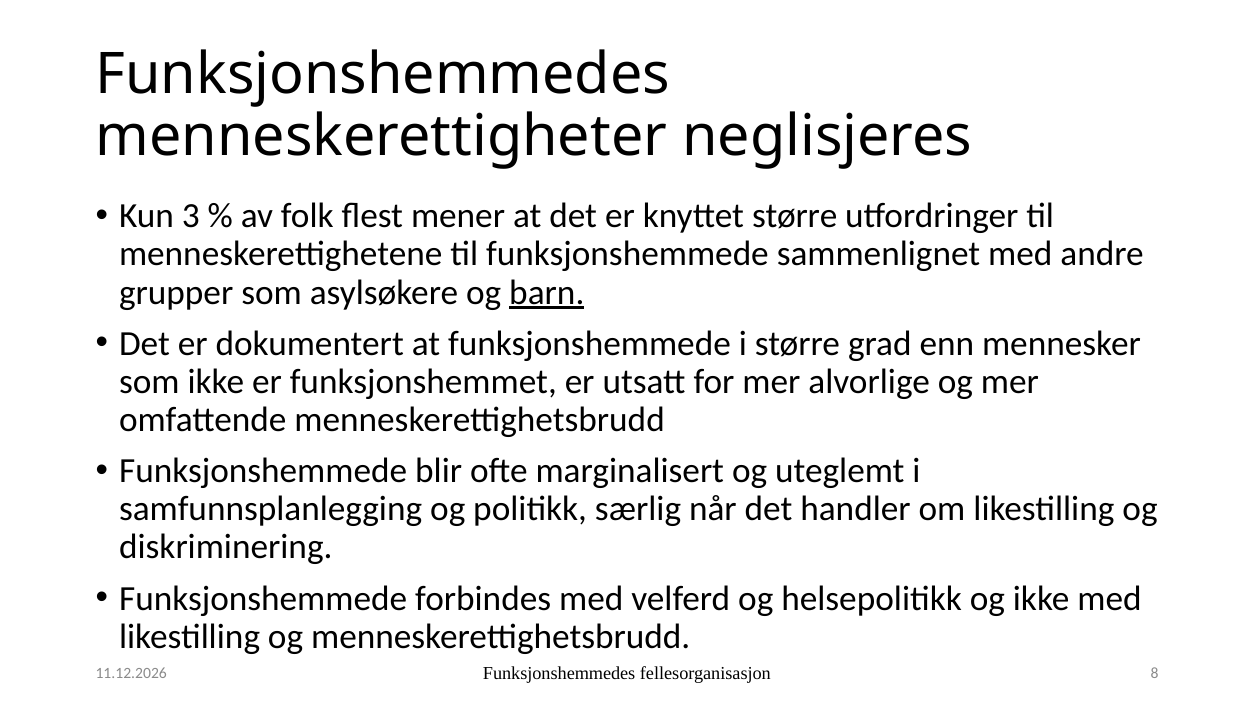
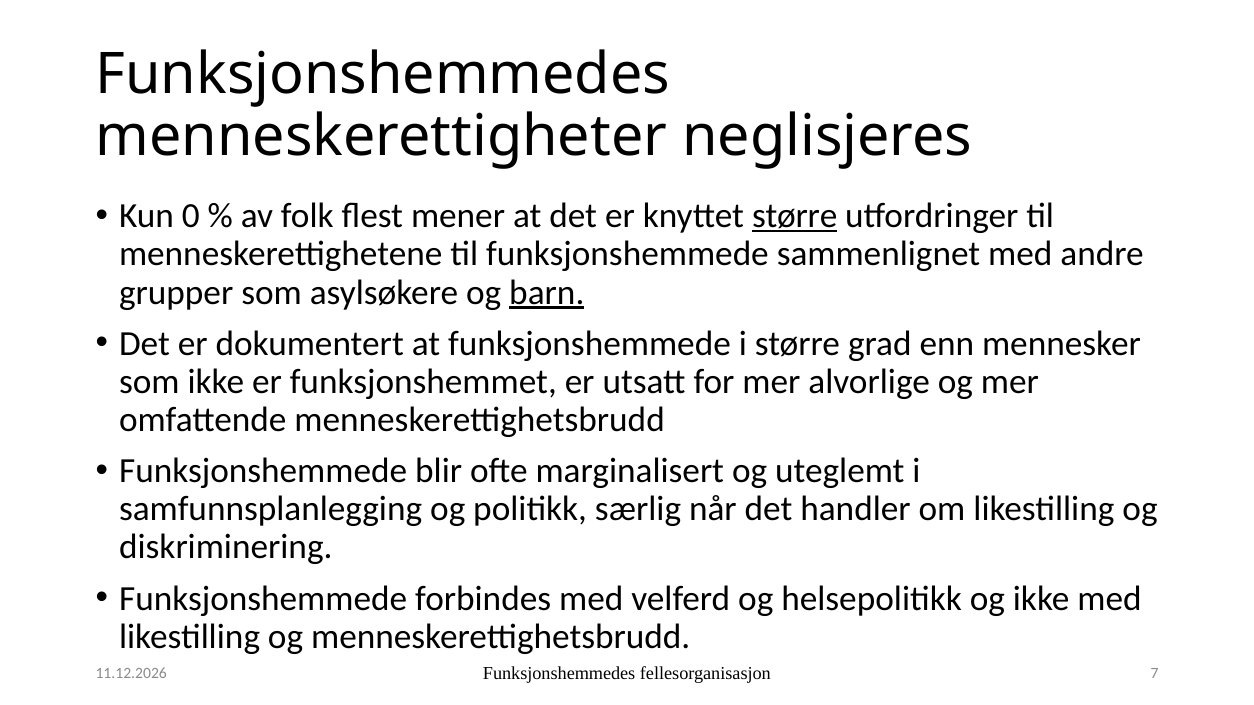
3: 3 -> 0 (191, 216)
større underline: none -> present (795, 216)
8: 8 -> 7 (1154, 673)
